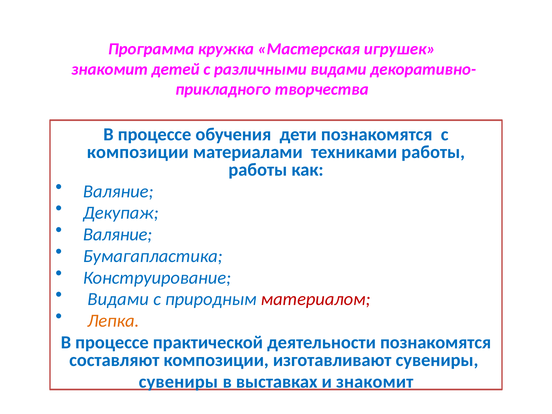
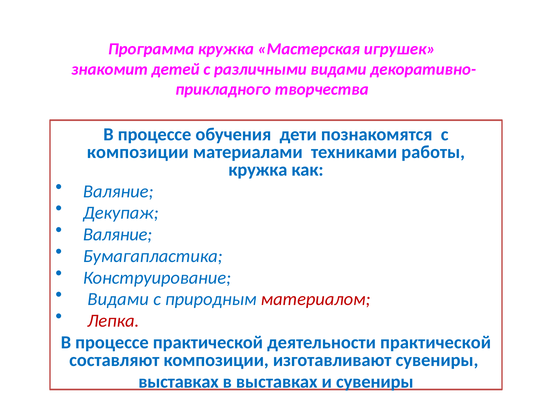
работы: работы -> кружка (258, 170)
Лепка colour: orange -> red (113, 321)
деятельности познакомятся: познакомятся -> практической (436, 342)
сувениры: сувениры -> выставках (179, 382)
и знакомит: знакомит -> сувениры (375, 382)
